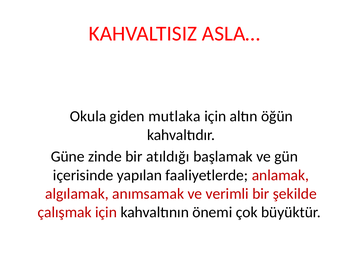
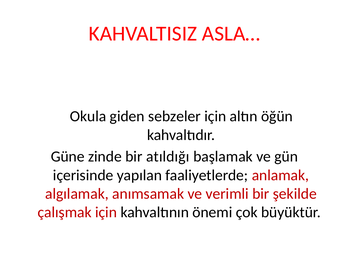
mutlaka: mutlaka -> sebzeler (174, 117)
